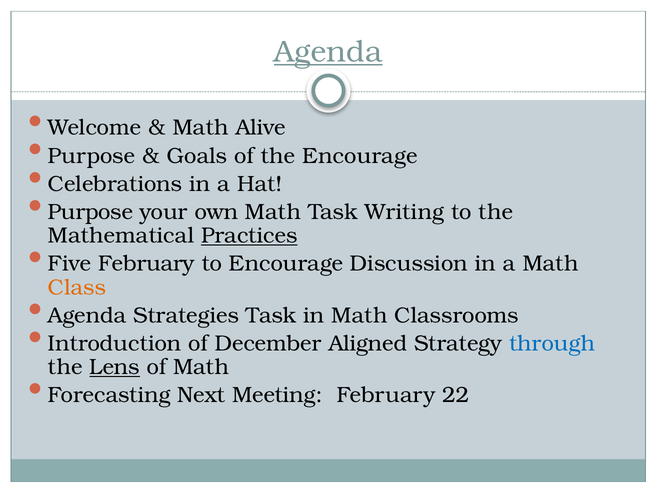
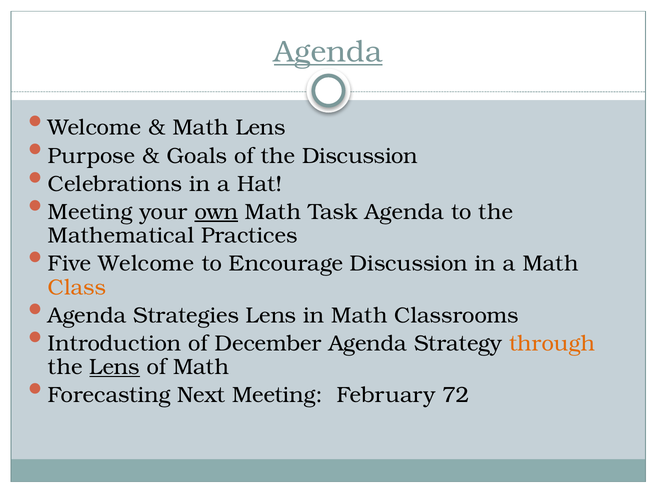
Math Alive: Alive -> Lens (261, 128)
the Encourage: Encourage -> Discussion (360, 156)
Purpose: Purpose -> Meeting (90, 212)
own underline: none -> present (216, 212)
Task Writing: Writing -> Agenda (404, 212)
Practices underline: present -> none (249, 235)
Five February: February -> Welcome (146, 264)
Strategies Task: Task -> Lens (271, 315)
December Aligned: Aligned -> Agenda (368, 343)
through colour: blue -> orange (552, 343)
22: 22 -> 72 (456, 395)
